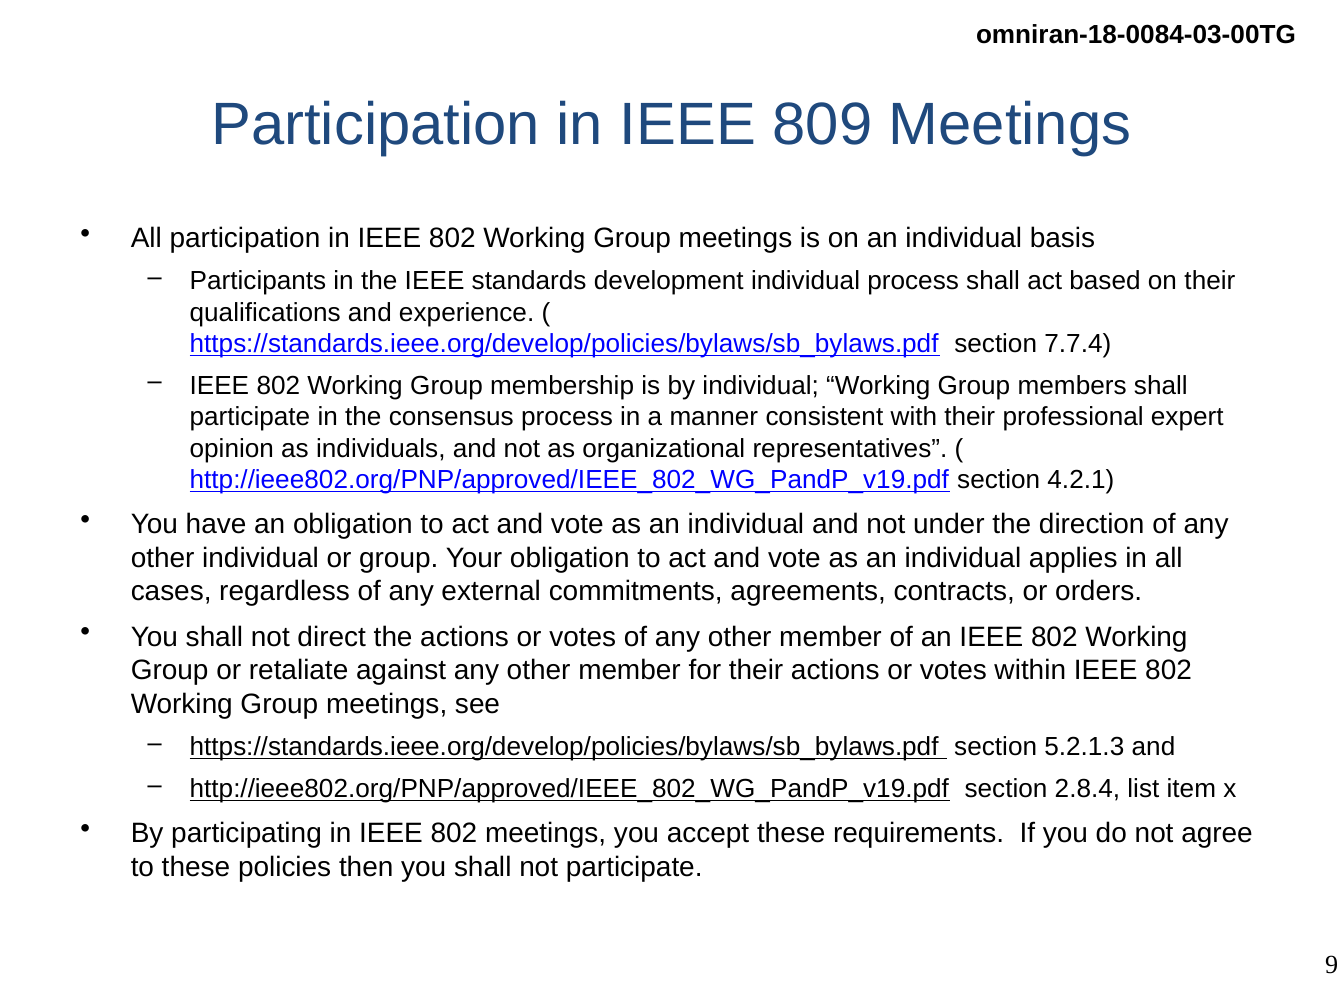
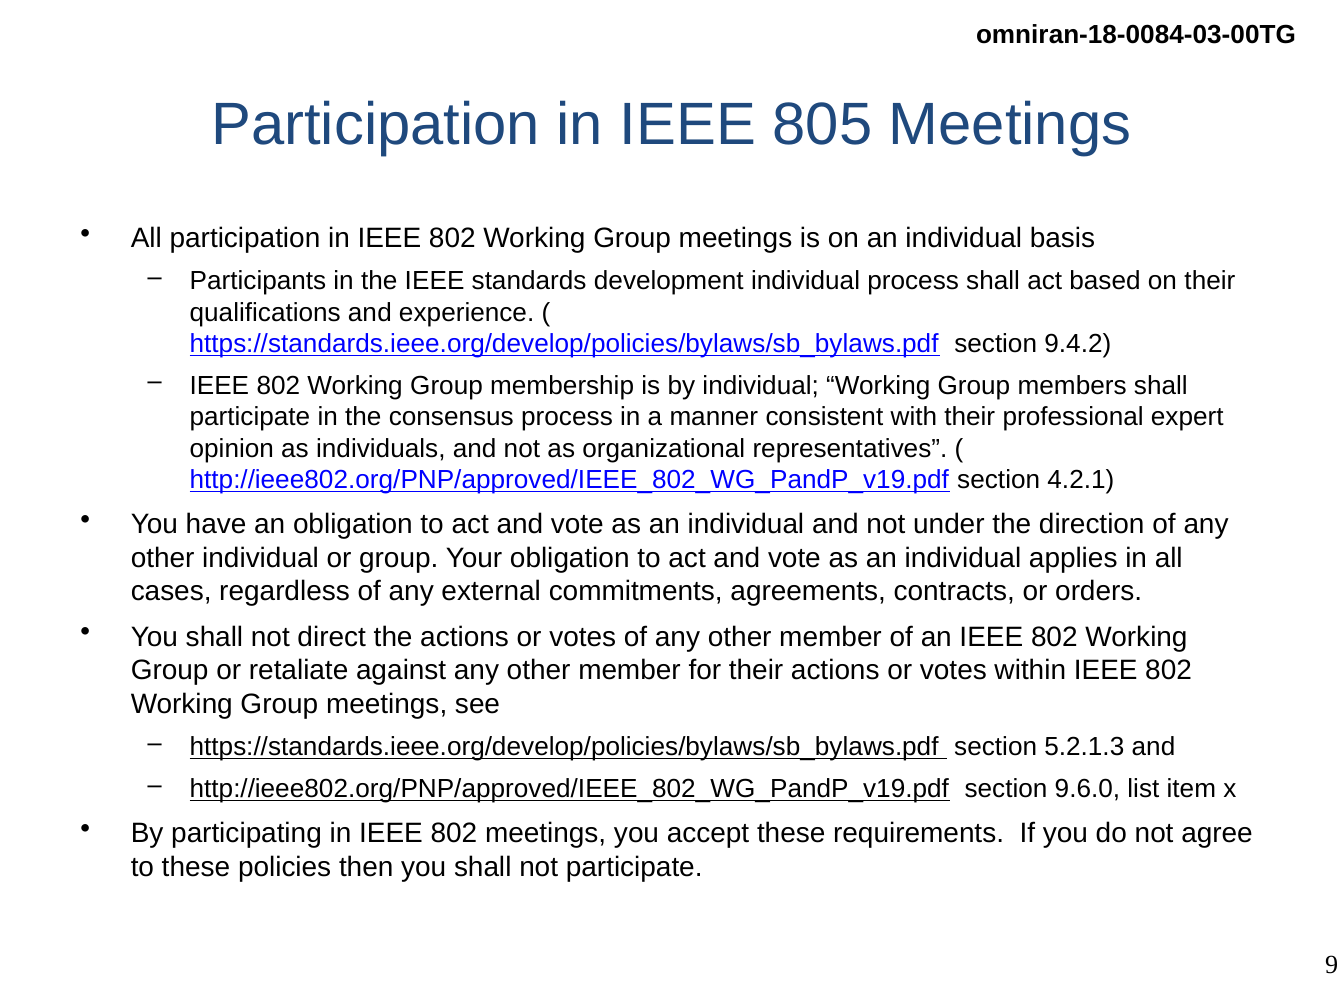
809: 809 -> 805 (822, 125)
7.7.4: 7.7.4 -> 9.4.2 (1078, 344)
2.8.4: 2.8.4 -> 9.6.0 (1087, 789)
